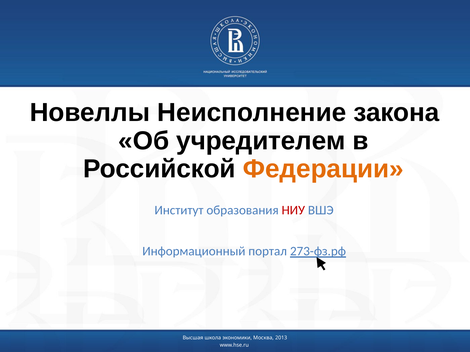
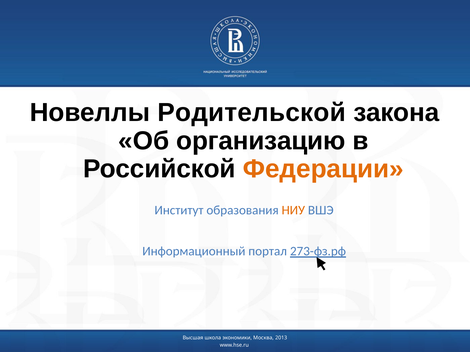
Неисполнение: Неисполнение -> Родительской (252, 113)
учредителем: учредителем -> организацию (261, 141)
НИУ colour: red -> orange (293, 210)
